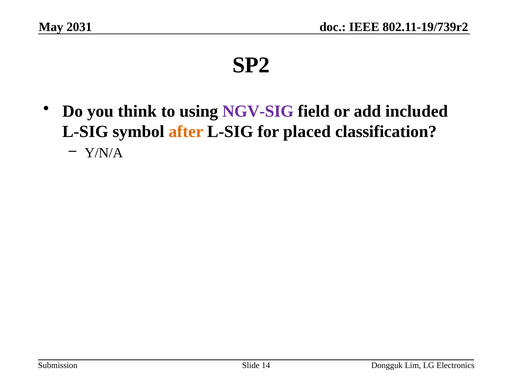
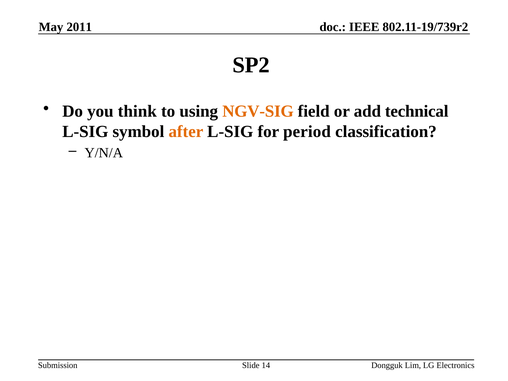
2031: 2031 -> 2011 (79, 27)
NGV-SIG colour: purple -> orange (258, 111)
included: included -> technical (417, 111)
placed: placed -> period (307, 132)
